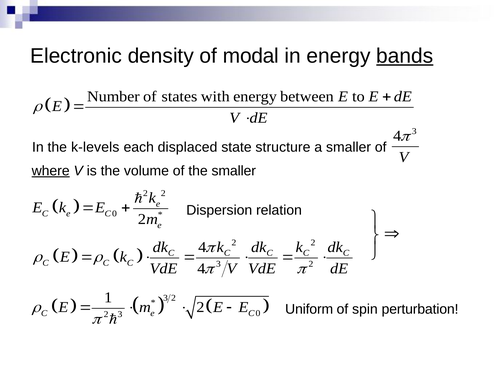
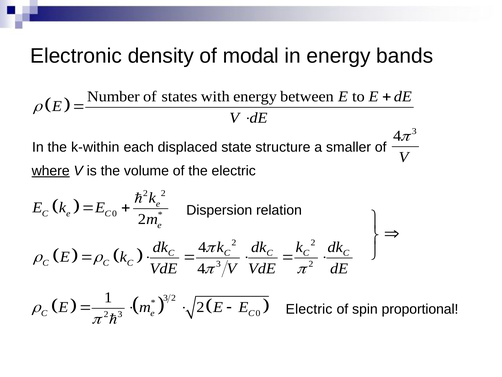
bands underline: present -> none (405, 56)
k-levels: k-levels -> k-within (95, 147)
the smaller: smaller -> electric (234, 171)
Uniform: Uniform -> Electric (309, 309)
perturbation: perturbation -> proportional (420, 309)
